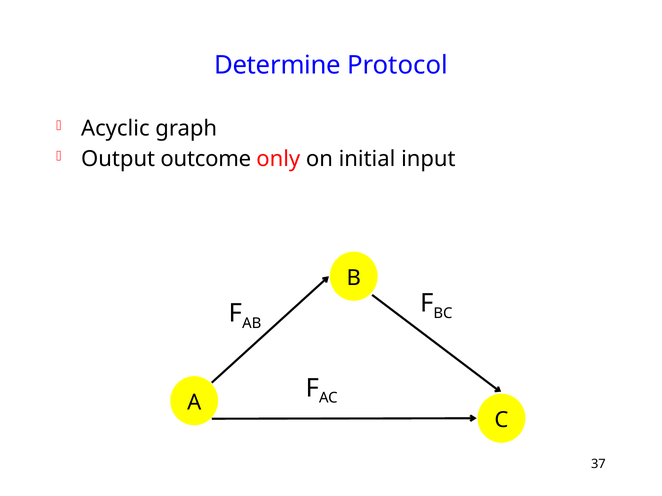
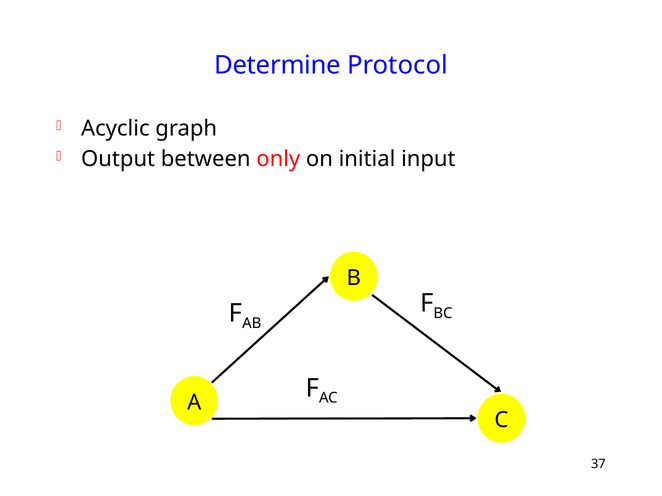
outcome: outcome -> between (206, 159)
